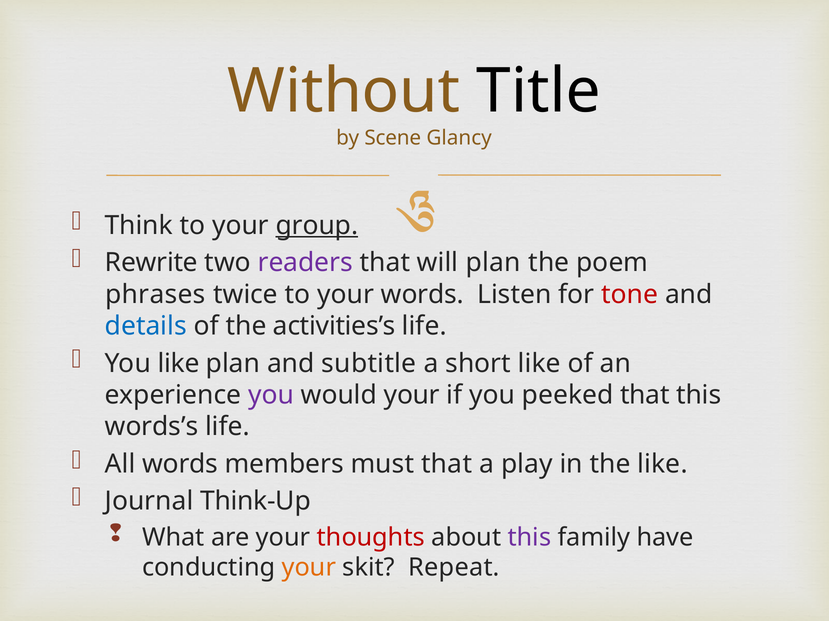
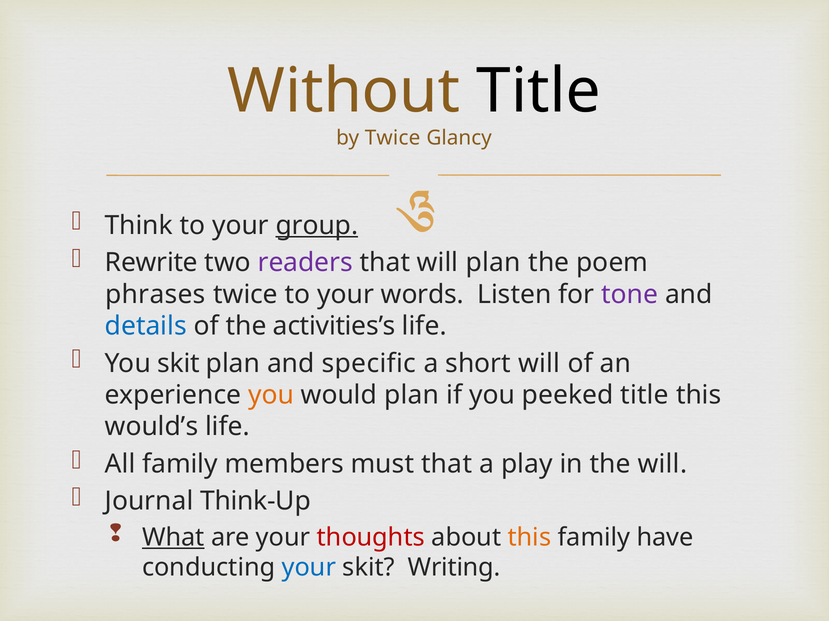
by Scene: Scene -> Twice (393, 138)
tone colour: red -> purple (630, 295)
You like: like -> skit (178, 364)
subtitle: subtitle -> specific (369, 364)
short like: like -> will (539, 364)
you colour: purple -> orange (271, 396)
would your: your -> plan (412, 396)
peeked that: that -> title (645, 396)
words’s: words’s -> would’s (152, 427)
All words: words -> family (180, 465)
the like: like -> will (662, 465)
What underline: none -> present (173, 538)
this colour: purple -> orange (529, 538)
your colour: orange -> blue (309, 568)
Repeat: Repeat -> Writing (454, 568)
